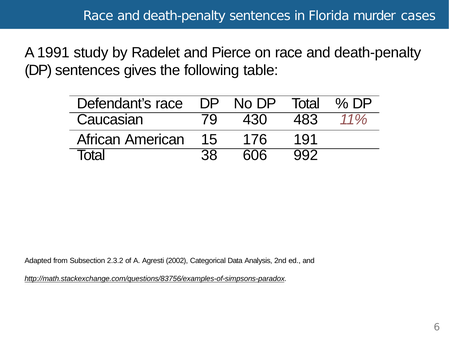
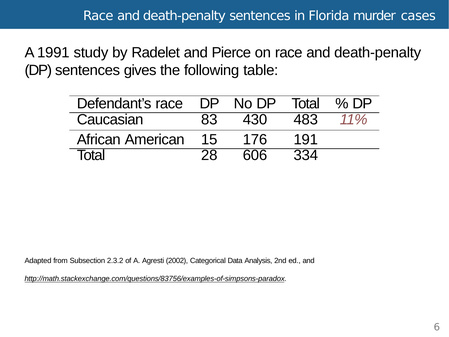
79: 79 -> 83 (209, 120)
38: 38 -> 28 (209, 155)
992: 992 -> 334 (306, 155)
